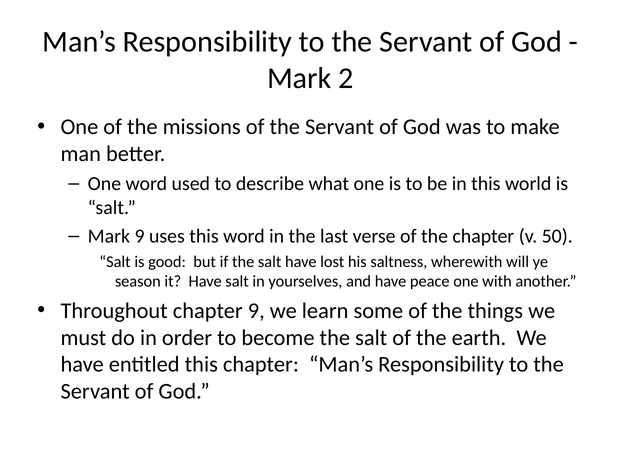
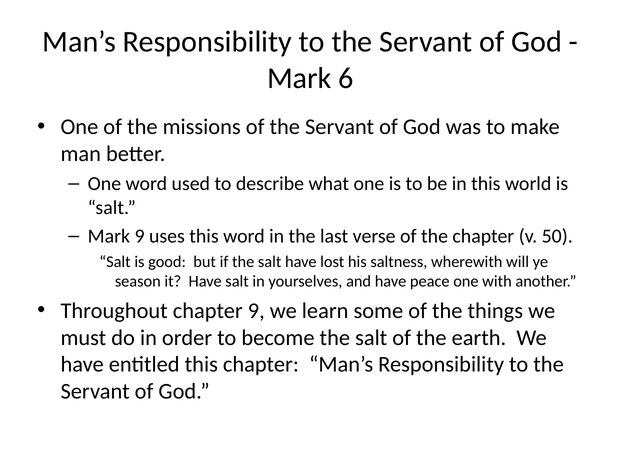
2: 2 -> 6 (346, 78)
